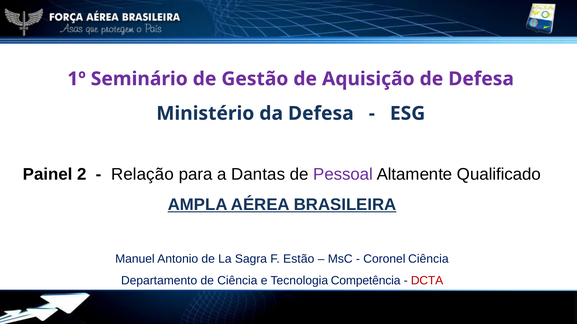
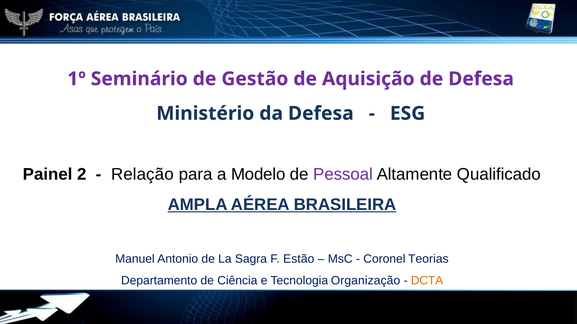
Dantas: Dantas -> Modelo (258, 175)
Coronel Ciência: Ciência -> Teorias (428, 259)
Competência: Competência -> Organização (366, 281)
DCTA colour: red -> orange (427, 281)
